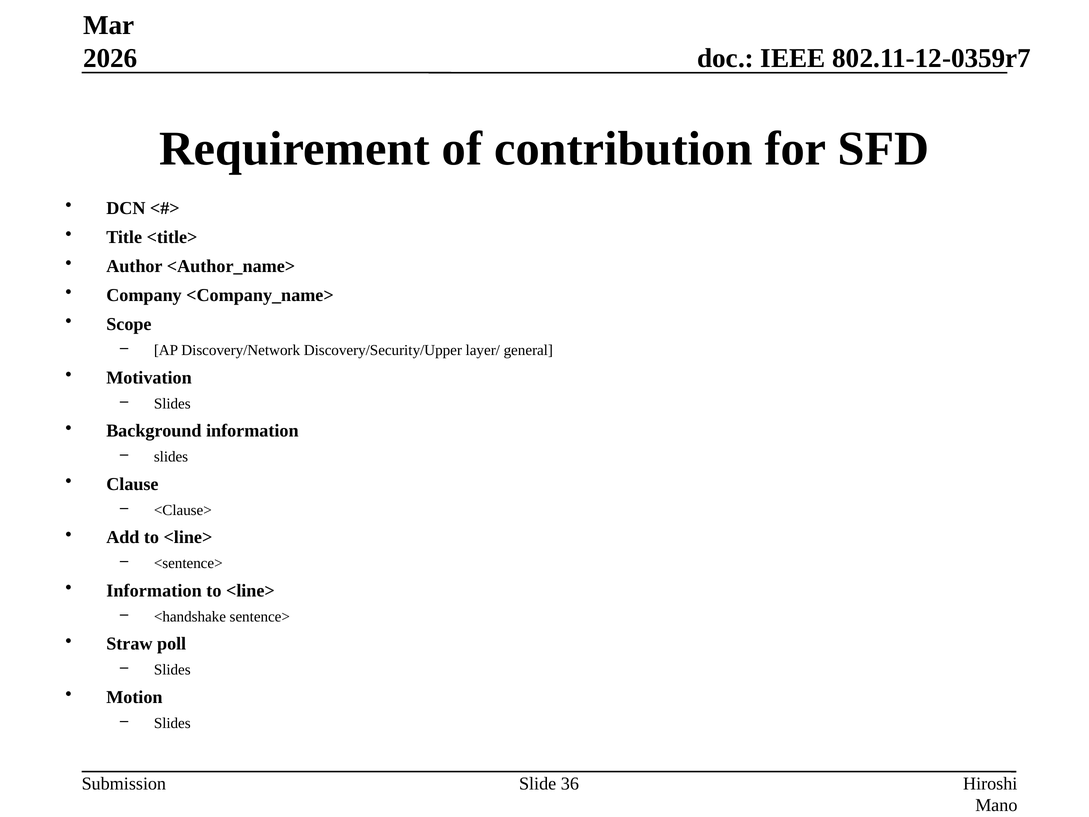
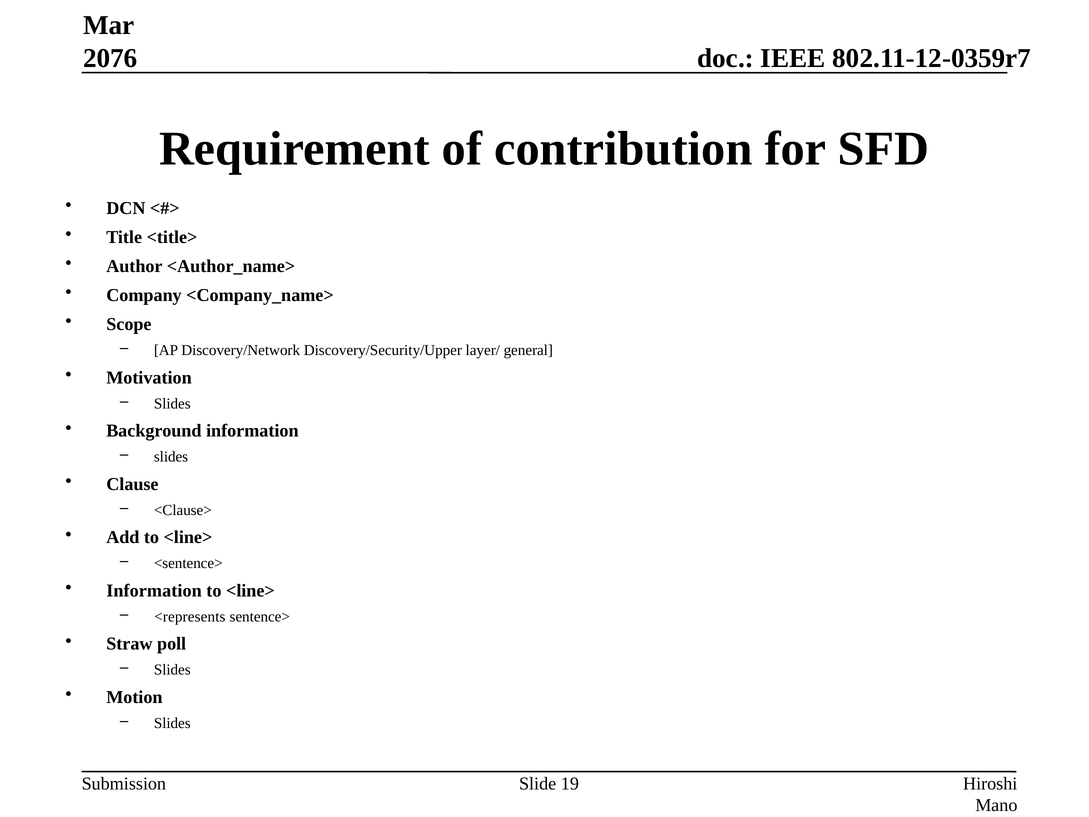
2026: 2026 -> 2076 (110, 58)
<handshake: <handshake -> <represents (190, 616)
36: 36 -> 19 (570, 783)
